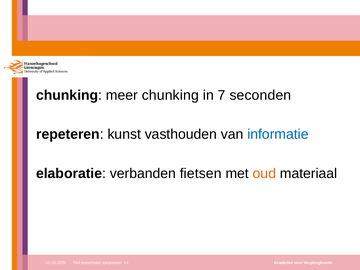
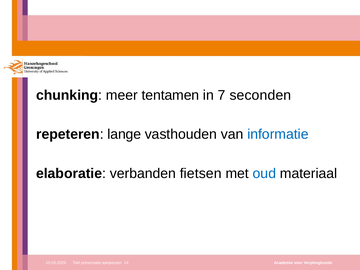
meer chunking: chunking -> tentamen (170, 95)
kunst: kunst -> lange (124, 134)
oud colour: orange -> blue (264, 174)
